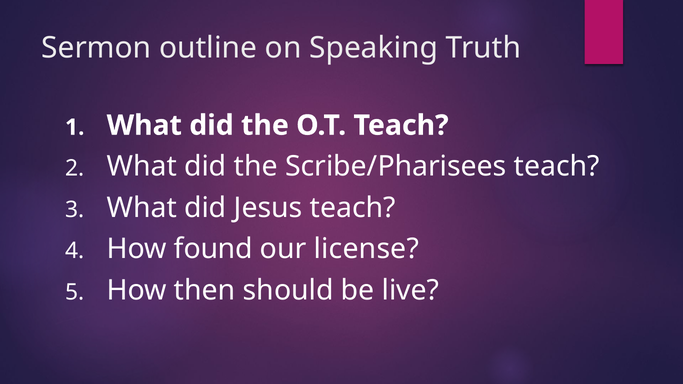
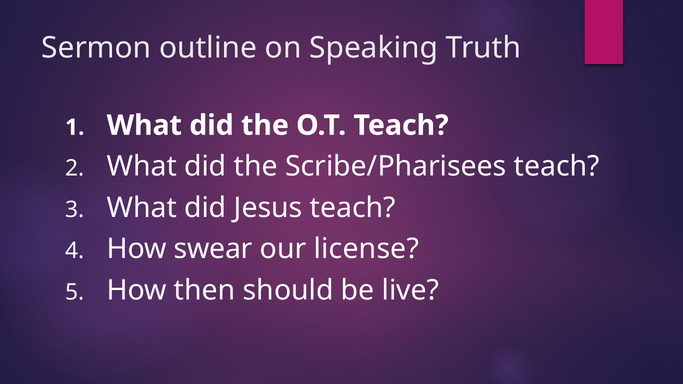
found: found -> swear (213, 249)
